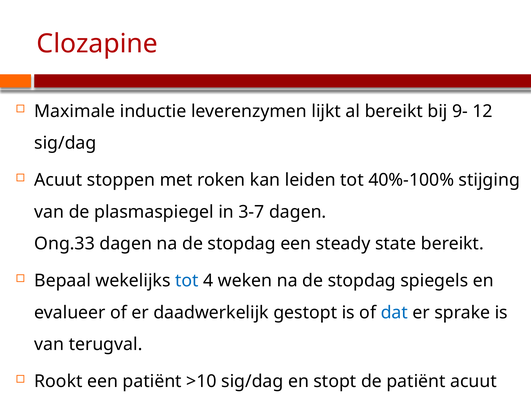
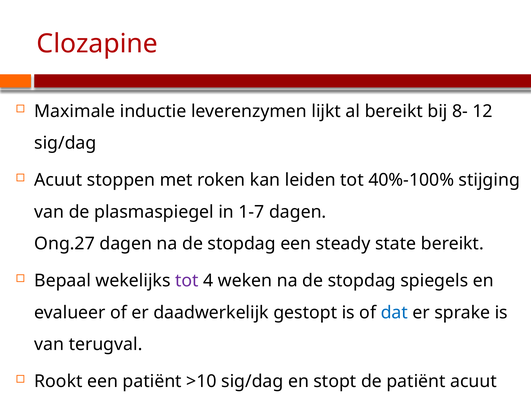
9-: 9- -> 8- (460, 111)
3-7: 3-7 -> 1-7 (251, 212)
Ong.33: Ong.33 -> Ong.27 (65, 244)
tot colour: blue -> purple (187, 281)
